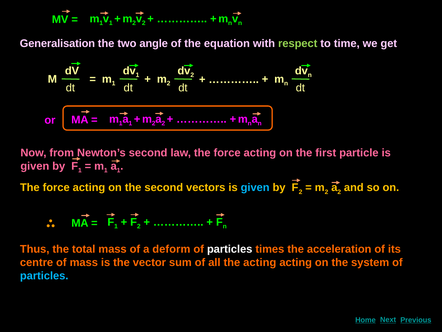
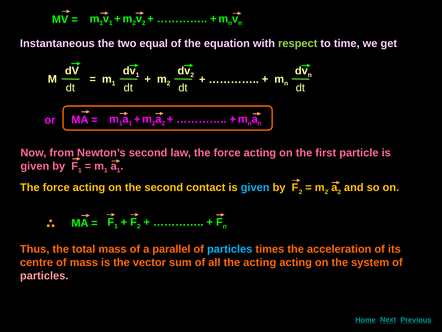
Generalisation: Generalisation -> Instantaneous (57, 44)
angle: angle -> equal (154, 44)
vectors: vectors -> contact (206, 187)
deform: deform -> parallel (171, 249)
particles colour: white -> light blue (230, 249)
particles colour: light blue -> pink (44, 275)
